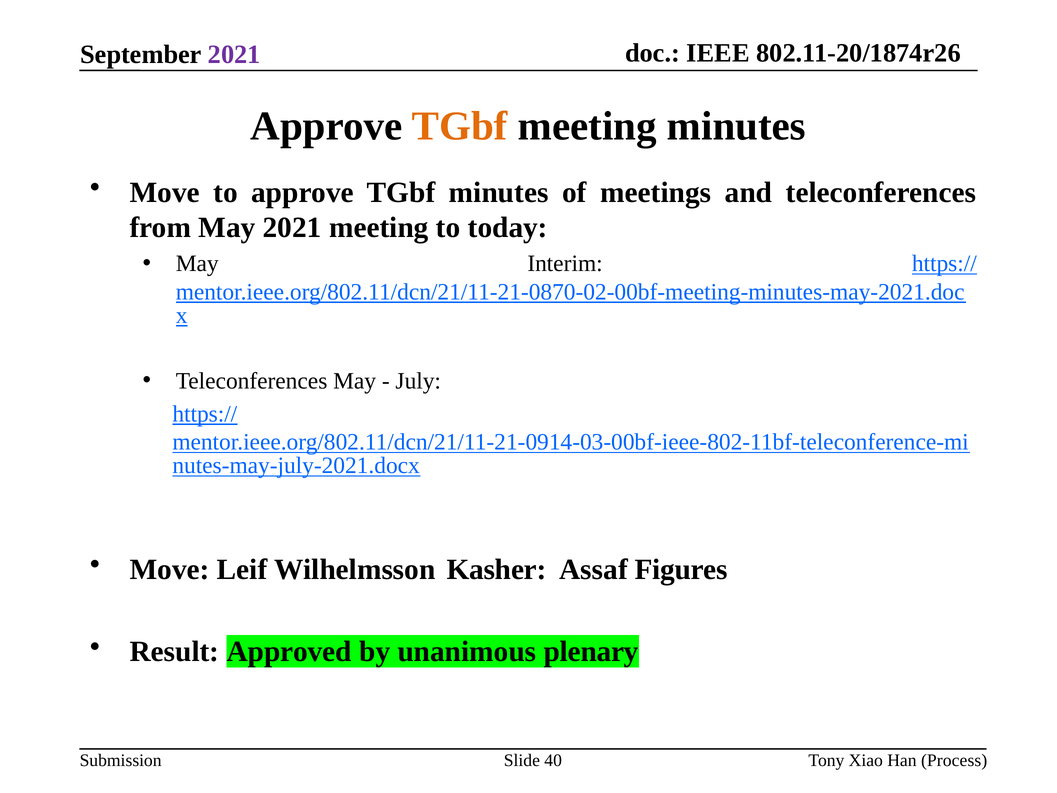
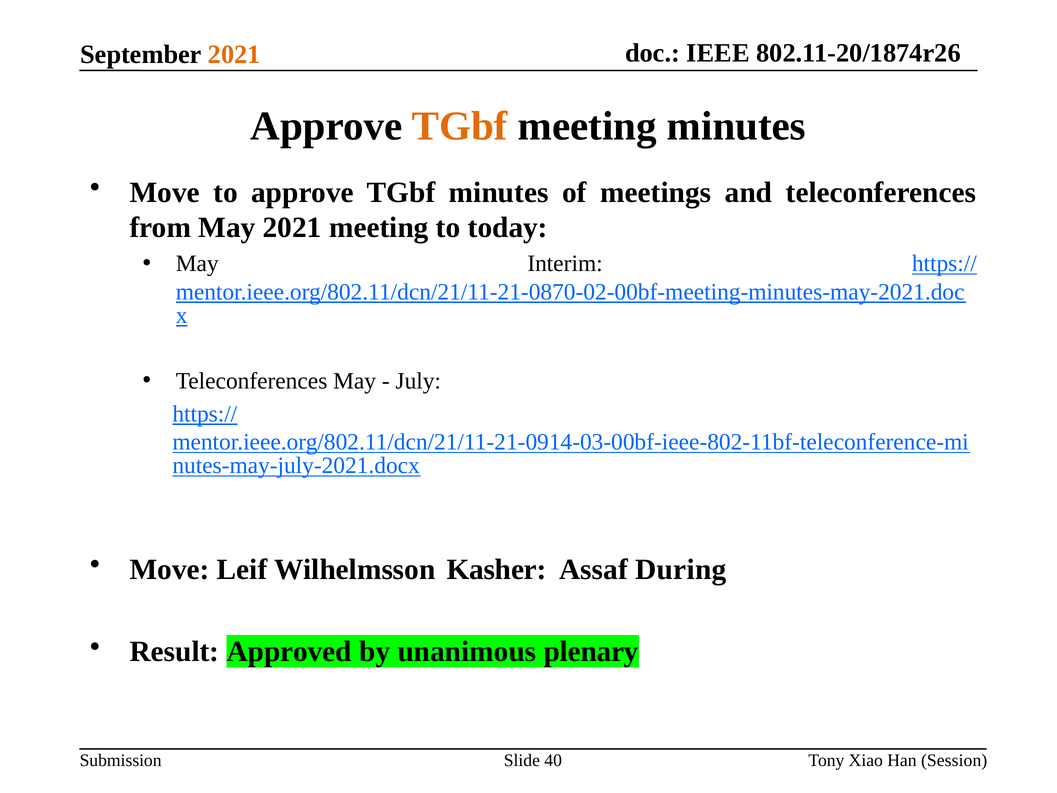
2021 colour: purple -> orange (234, 55)
Figures: Figures -> During (681, 569)
Process: Process -> Session (954, 760)
